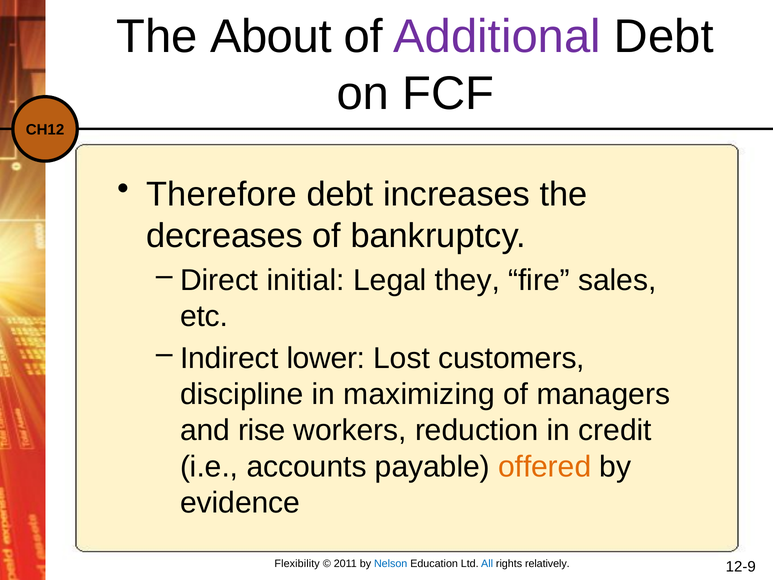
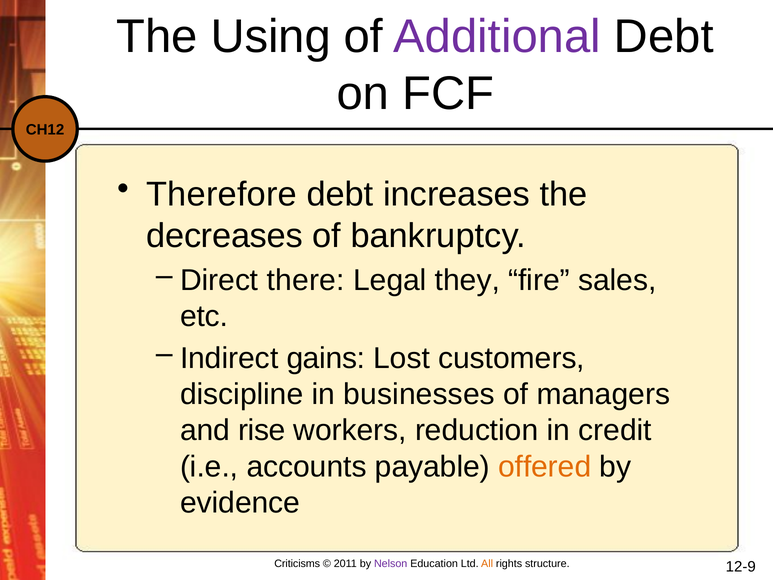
About: About -> Using (271, 37)
initial: initial -> there (306, 280)
lower: lower -> gains (326, 358)
maximizing: maximizing -> businesses (419, 394)
Flexibility: Flexibility -> Criticisms (297, 564)
Nelson colour: blue -> purple (391, 564)
All colour: blue -> orange (487, 564)
relatively: relatively -> structure (547, 564)
